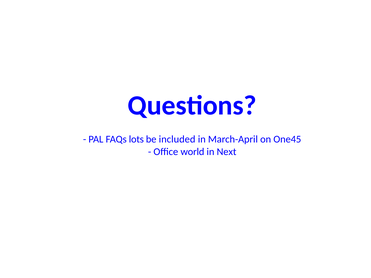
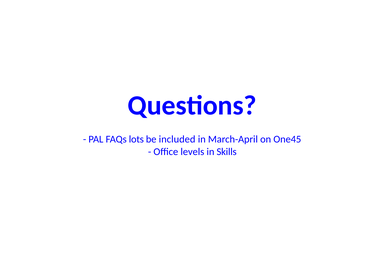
world: world -> levels (192, 152)
Next: Next -> Skills (227, 152)
